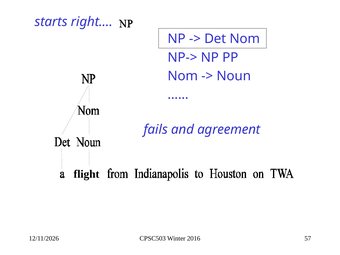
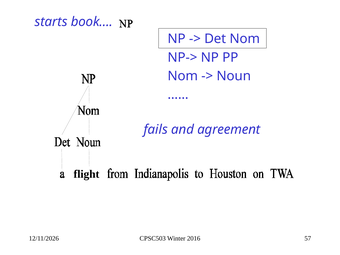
right…: right… -> book… (92, 22)
